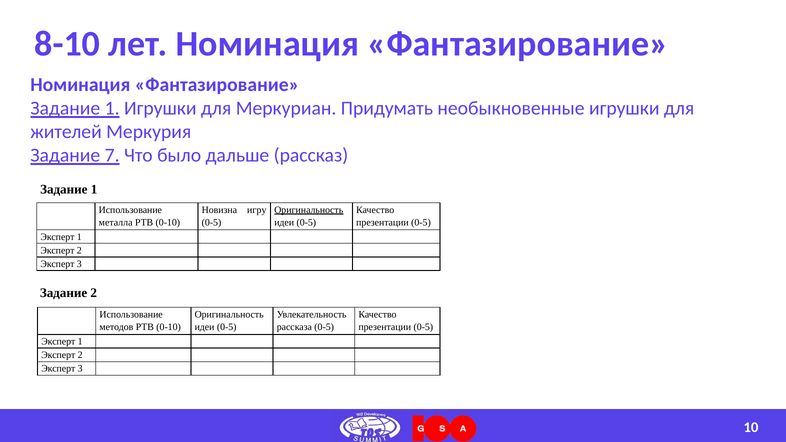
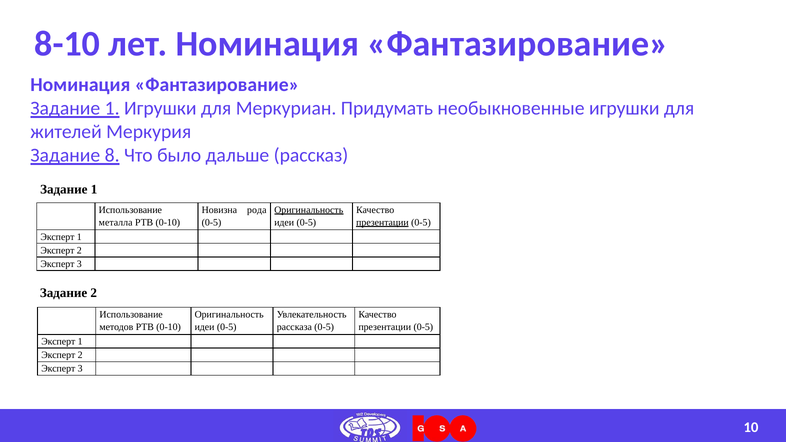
7: 7 -> 8 (112, 156)
игру: игру -> рода (257, 210)
презентации underline: none -> present (382, 222)
